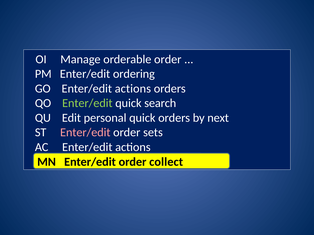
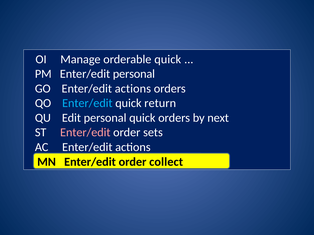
orderable order: order -> quick (168, 59)
Enter/edit ordering: ordering -> personal (134, 74)
Enter/edit colour: light green -> light blue (87, 103)
search: search -> return (160, 103)
